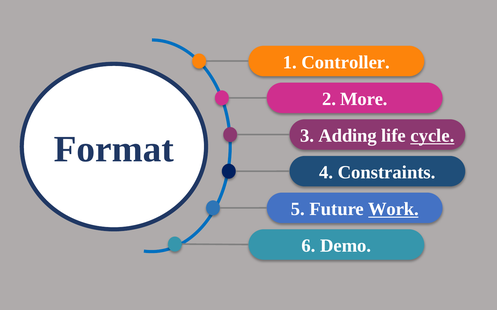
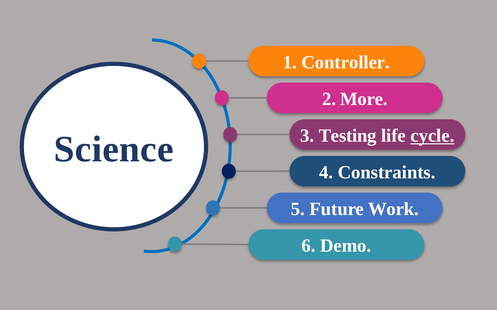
Adding: Adding -> Testing (348, 136)
Format: Format -> Science (114, 149)
Work underline: present -> none (393, 210)
